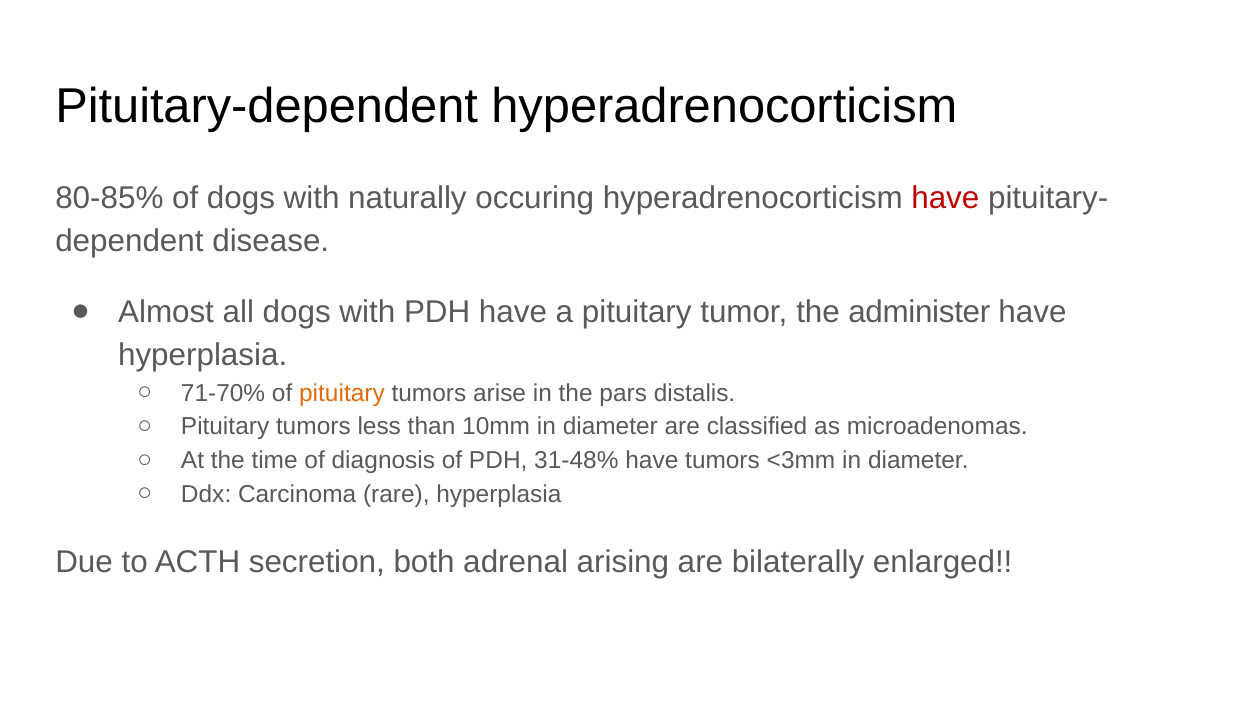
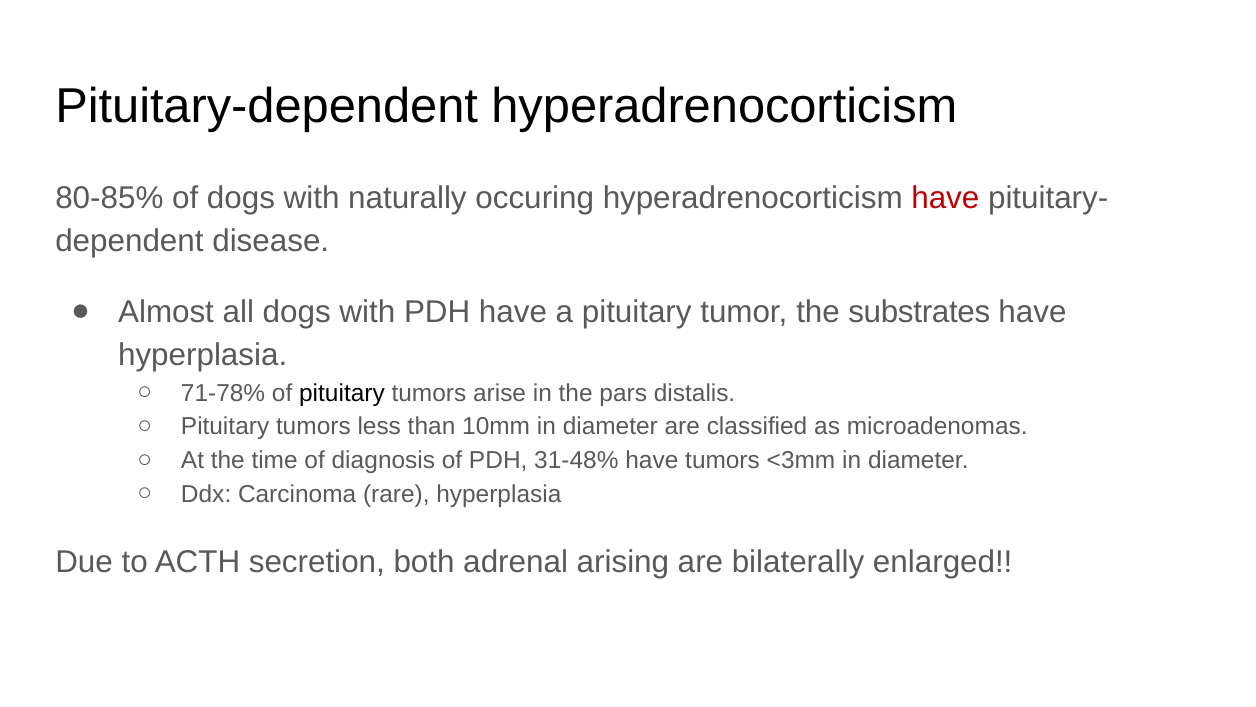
administer: administer -> substrates (919, 312)
71-70%: 71-70% -> 71-78% (223, 393)
pituitary colour: orange -> black (342, 393)
